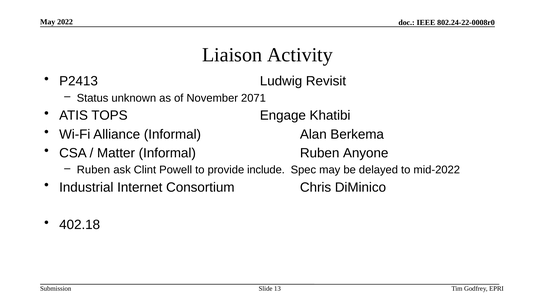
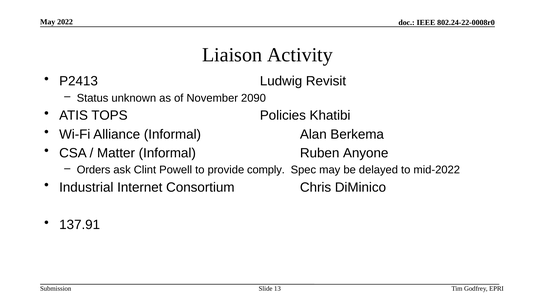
2071: 2071 -> 2090 (253, 98)
Engage: Engage -> Policies (283, 116)
Ruben: Ruben -> Orders (94, 170)
include: include -> comply (266, 170)
402.18: 402.18 -> 137.91 (80, 225)
